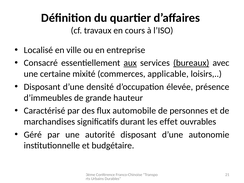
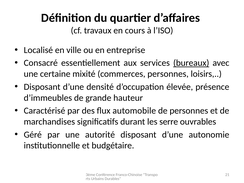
aux underline: present -> none (130, 63)
commerces applicable: applicable -> personnes (168, 74)
effet: effet -> serre (169, 122)
